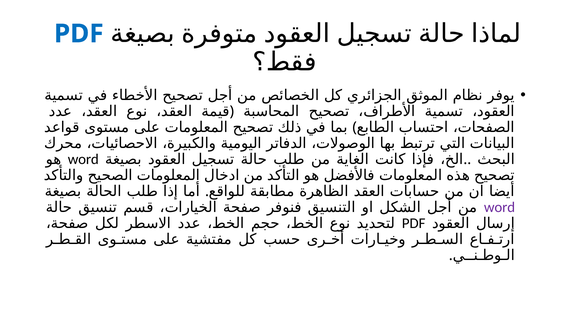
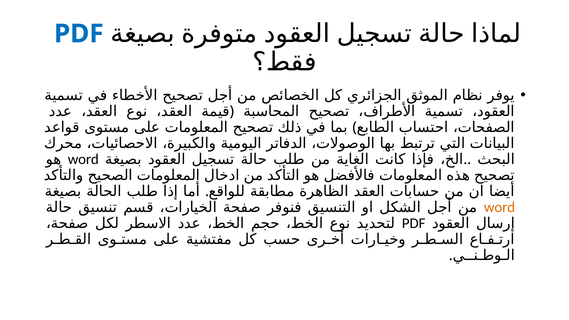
word colour: purple -> orange (500, 207)
